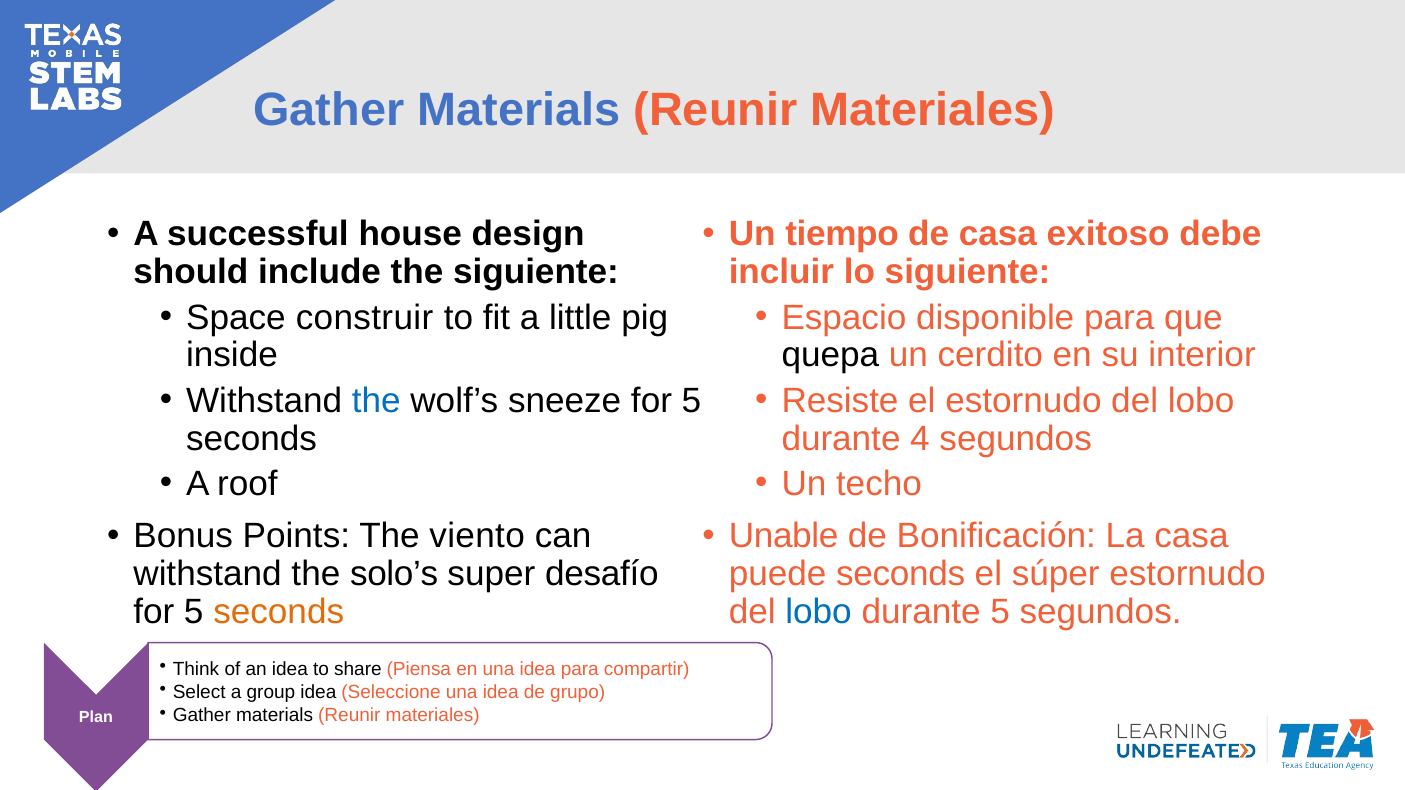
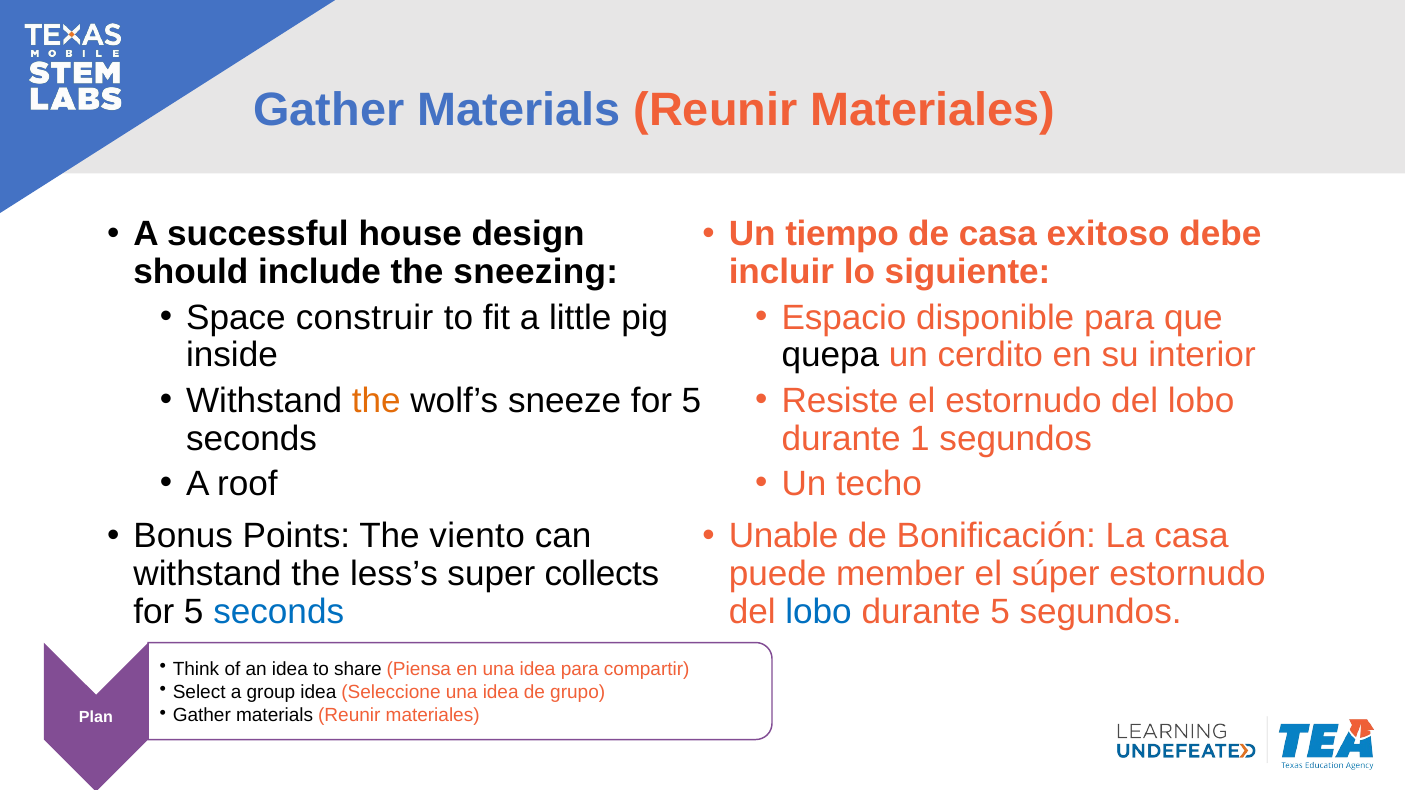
the siguiente: siguiente -> sneezing (536, 272)
the colour: blue -> orange (376, 401)
4: 4 -> 1 (920, 439)
solo’s: solo’s -> less’s (394, 574)
desafío: desafío -> collects (602, 574)
puede seconds: seconds -> member (901, 574)
seconds colour: orange -> blue (279, 612)
